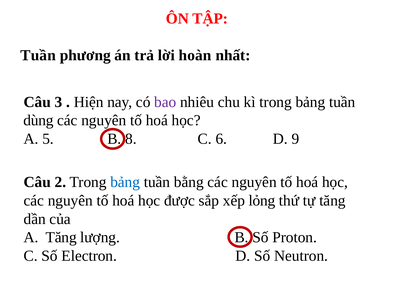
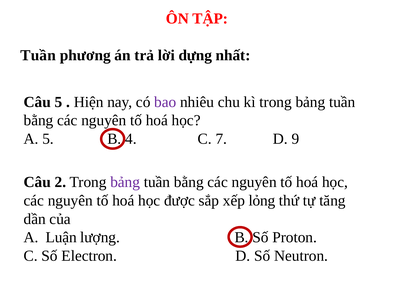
hoàn: hoàn -> dựng (195, 55)
Câu 3: 3 -> 5 (58, 102)
dùng: dùng -> bằng (38, 120)
8: 8 -> 4 (131, 139)
6: 6 -> 7 (221, 139)
bảng colour: blue -> purple (125, 182)
A Tăng: Tăng -> Luận (61, 237)
